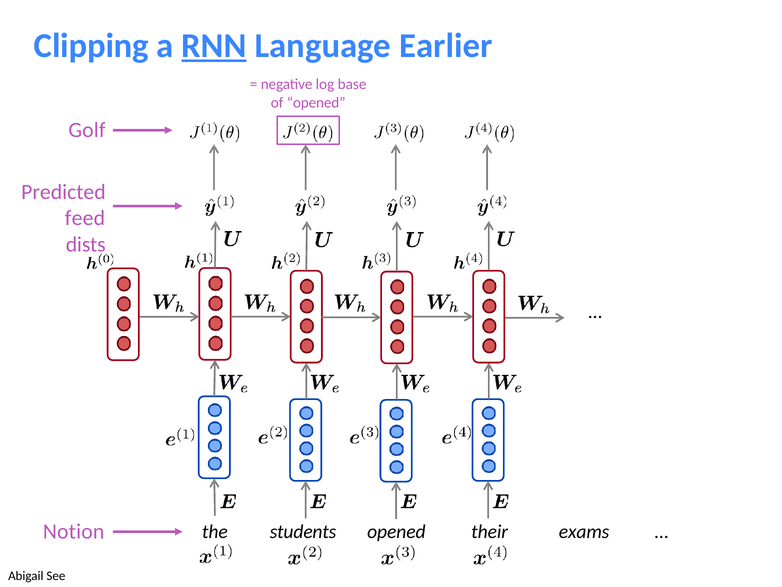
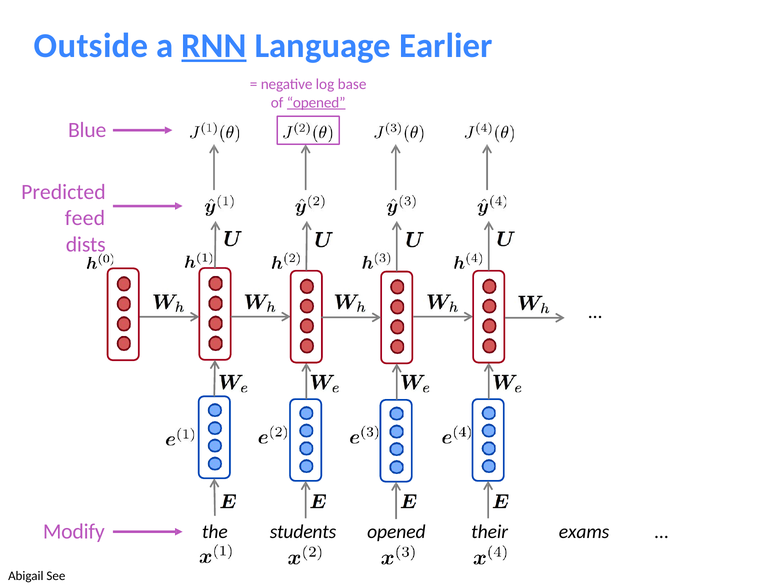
Clipping: Clipping -> Outside (91, 46)
opened underline: none -> present (316, 102)
Golf: Golf -> Blue (87, 130)
Notion: Notion -> Modify (74, 531)
